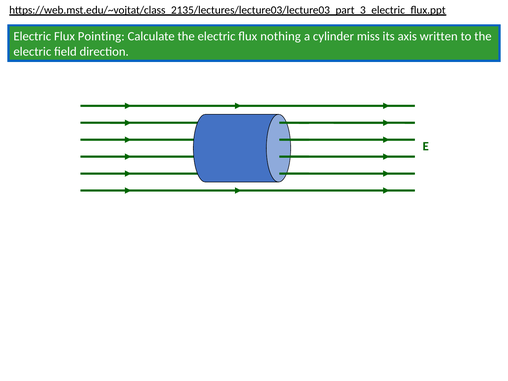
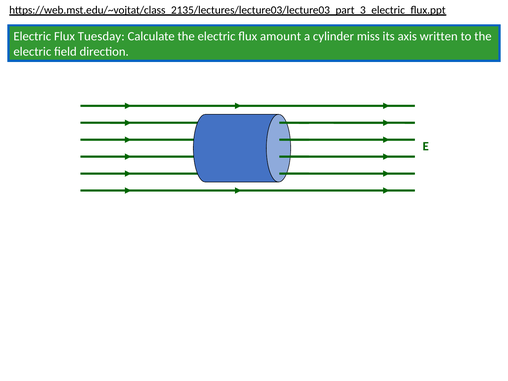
Pointing: Pointing -> Tuesday (101, 36)
nothing: nothing -> amount (281, 36)
